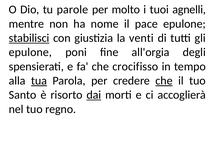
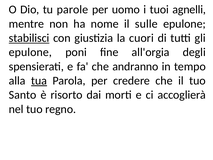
molto: molto -> uomo (126, 10)
pace: pace -> sulle (146, 24)
venti: venti -> cuori (141, 38)
crocifisso: crocifisso -> andranno (135, 66)
che underline: present -> none (164, 81)
dai underline: present -> none (94, 95)
